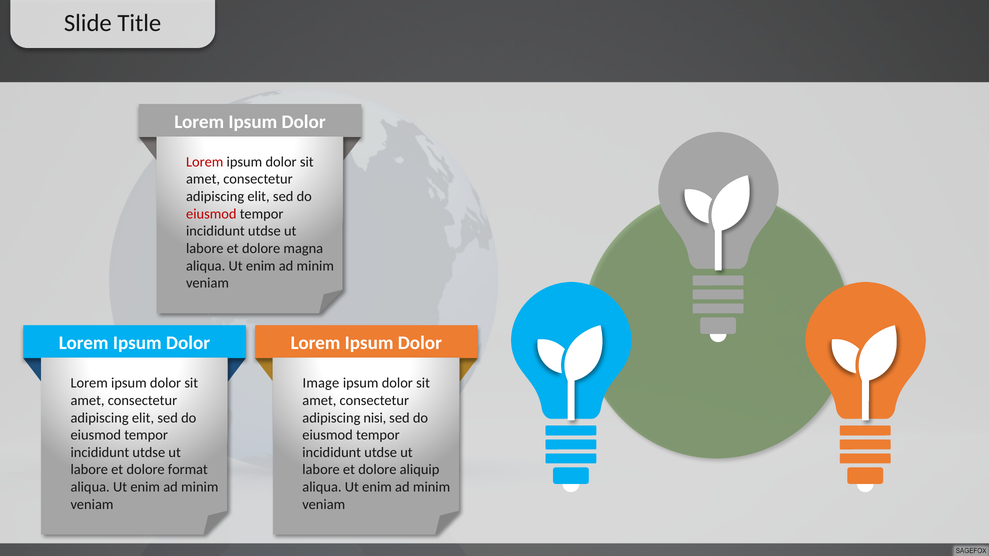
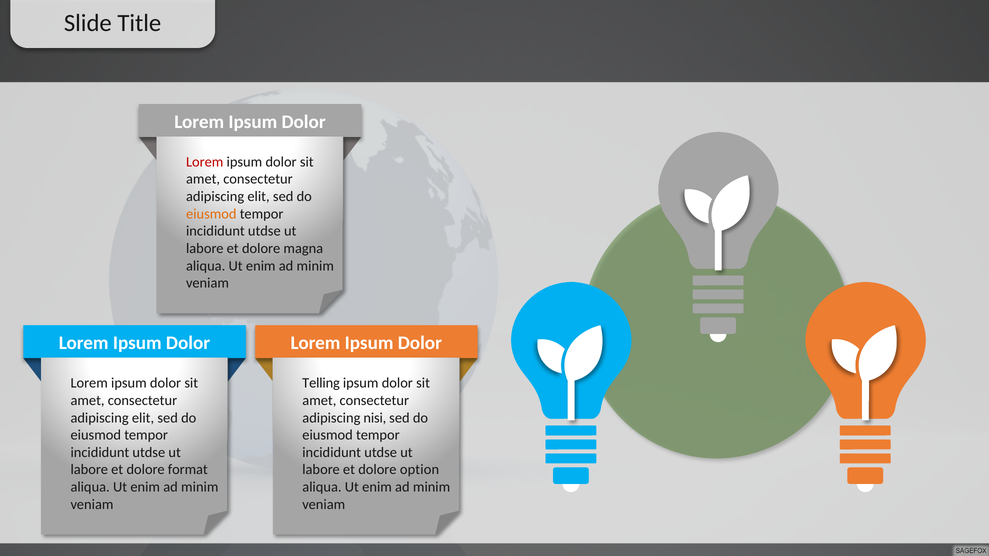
eiusmod colour: red -> orange (211, 214)
Image: Image -> Telling (321, 383)
aliquip: aliquip -> option (419, 470)
